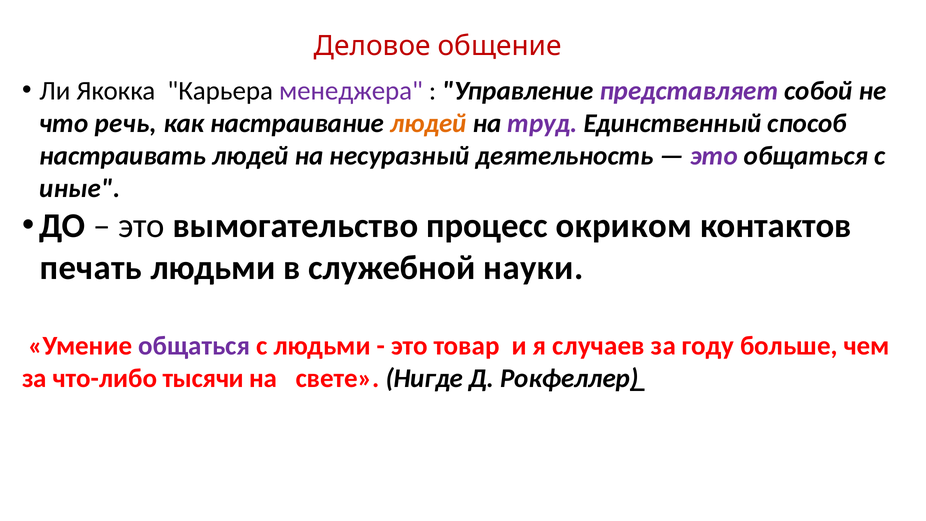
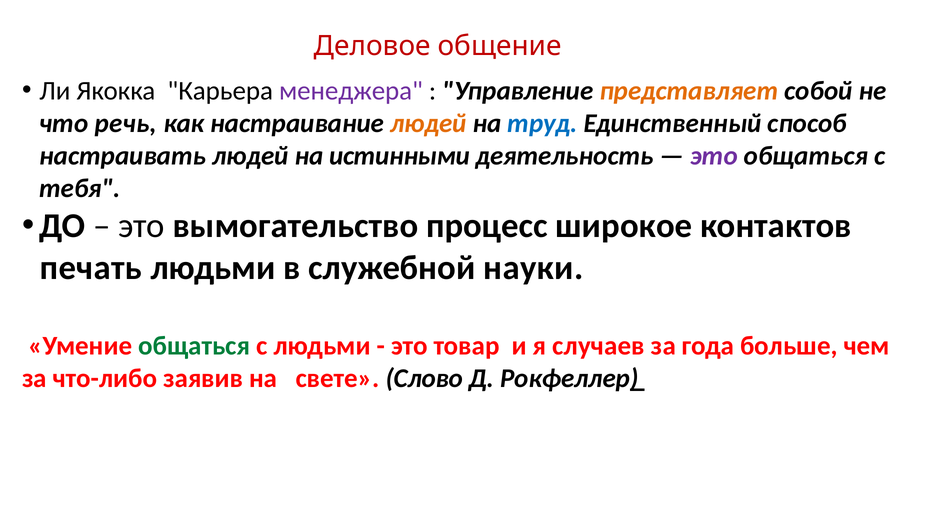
представляет colour: purple -> orange (689, 91)
труд colour: purple -> blue (543, 123)
несуразный: несуразный -> истинными (400, 156)
иные: иные -> тебя (80, 188)
окриком: окриком -> широкое (624, 226)
общаться colour: purple -> green (194, 346)
году: году -> года (708, 346)
тысячи: тысячи -> заявив (203, 378)
Нигде: Нигде -> Слово (424, 378)
